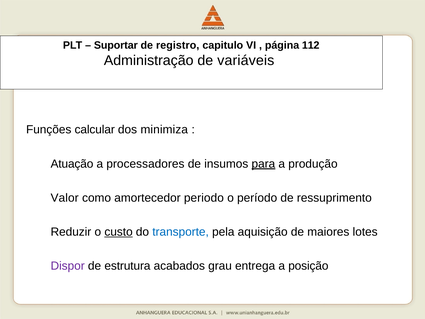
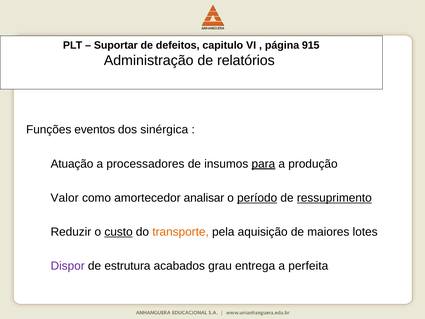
registro: registro -> defeitos (178, 45)
112: 112 -> 915 (311, 45)
variáveis: variáveis -> relatórios (246, 60)
calcular: calcular -> eventos (95, 130)
minimiza: minimiza -> sinérgica (164, 130)
periodo: periodo -> analisar (204, 198)
período underline: none -> present (257, 198)
ressuprimento underline: none -> present (334, 198)
transporte colour: blue -> orange (181, 232)
posição: posição -> perfeita (308, 266)
